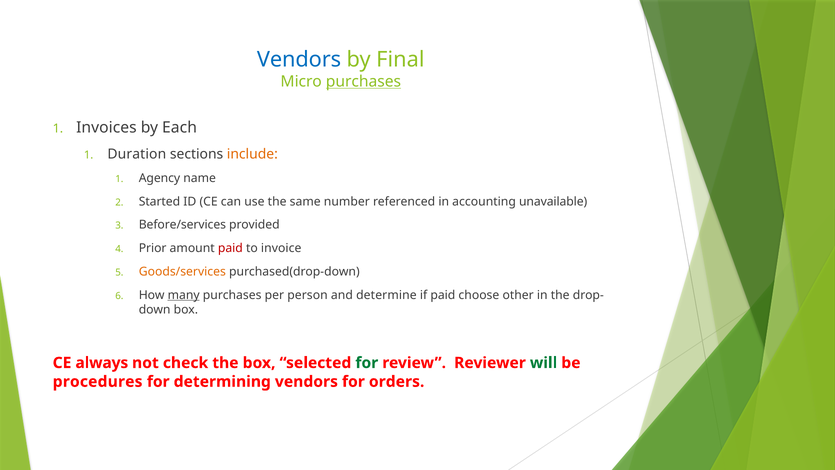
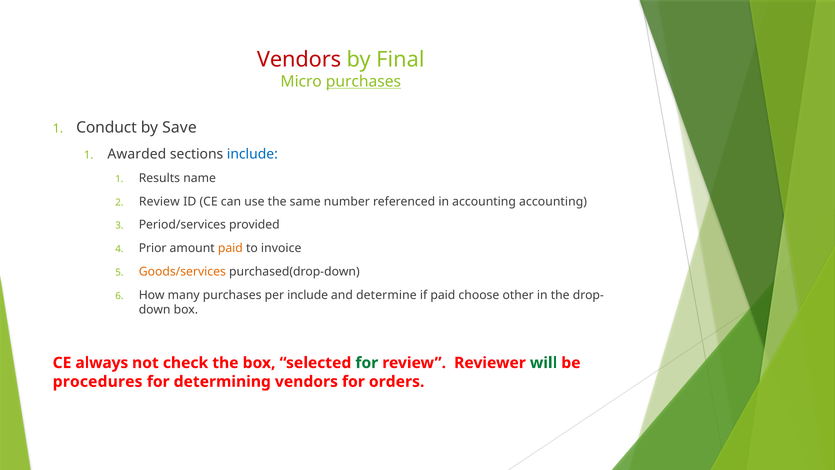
Vendors colour: blue -> red (299, 59)
Invoices: Invoices -> Conduct (106, 128)
Each: Each -> Save (179, 128)
Duration: Duration -> Awarded (137, 154)
include colour: orange -> blue (252, 154)
Agency: Agency -> Results (159, 178)
Started: Started -> Review (159, 201)
accounting unavailable: unavailable -> accounting (553, 201)
Before/services: Before/services -> Period/services (182, 225)
paid colour: red -> orange (230, 248)
many underline: present -> none (184, 295)
per person: person -> include (308, 295)
